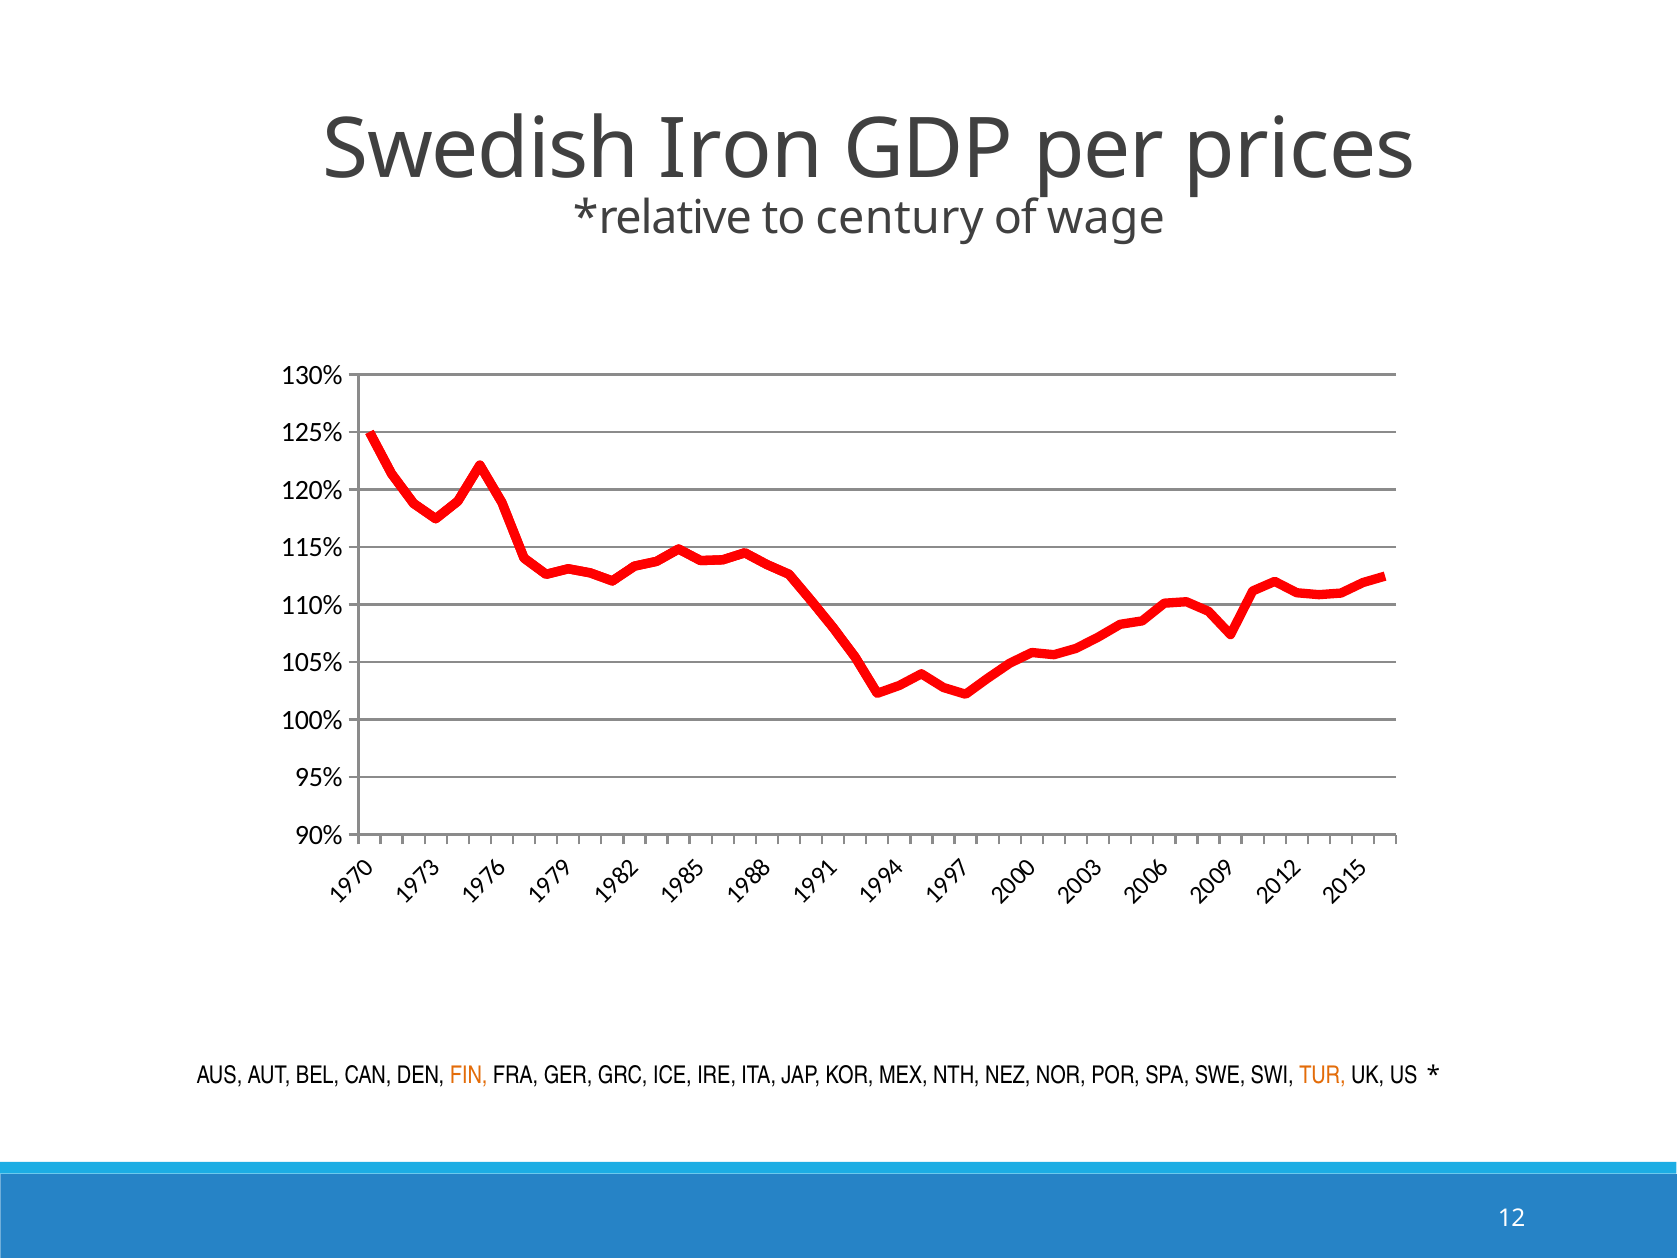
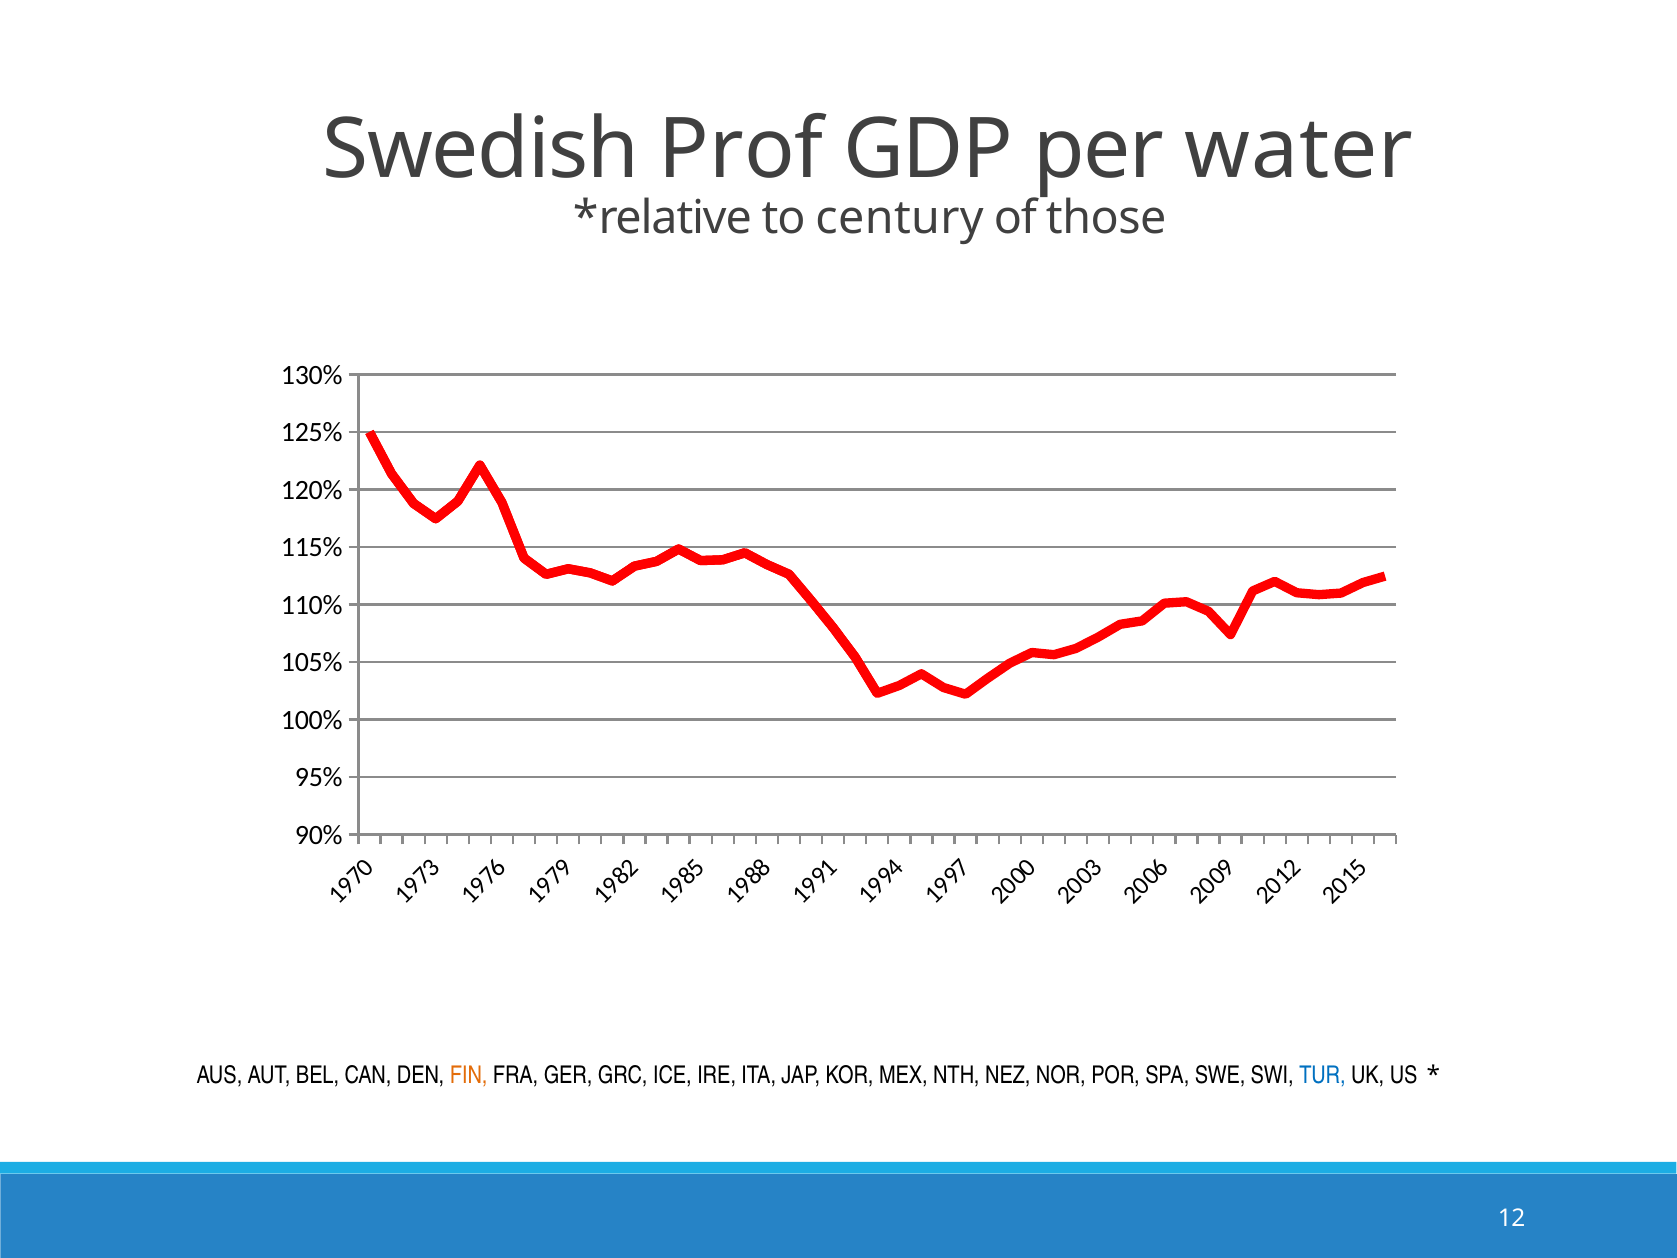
Iron: Iron -> Prof (741, 150)
prices: prices -> water (1299, 150)
wage: wage -> those (1106, 218)
TUR colour: orange -> blue (1322, 1075)
